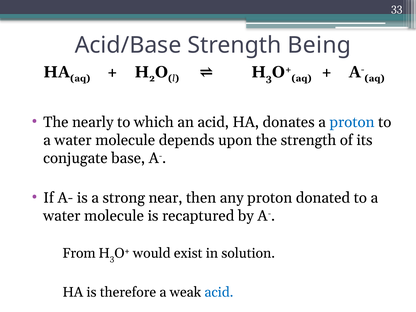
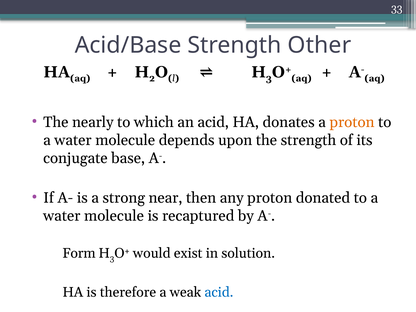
Being: Being -> Other (319, 45)
proton colour: blue -> orange (352, 122)
From: From -> Form (79, 253)
